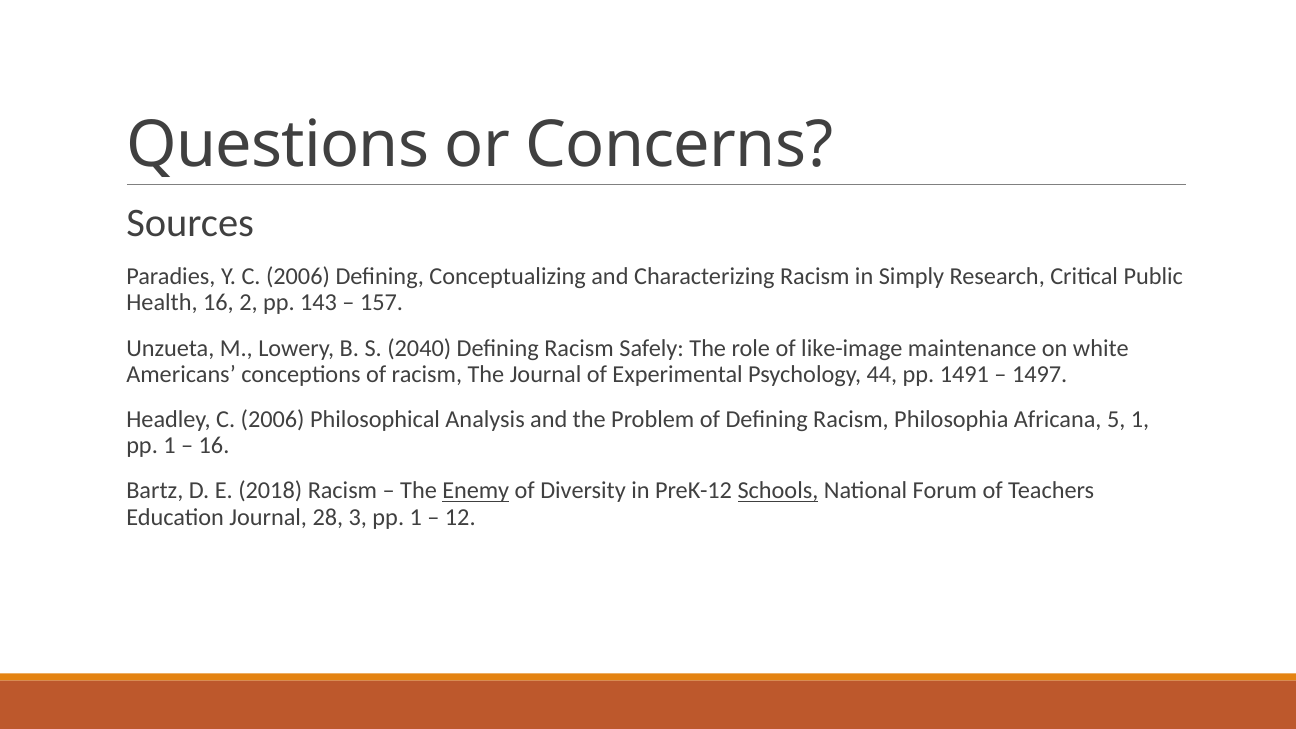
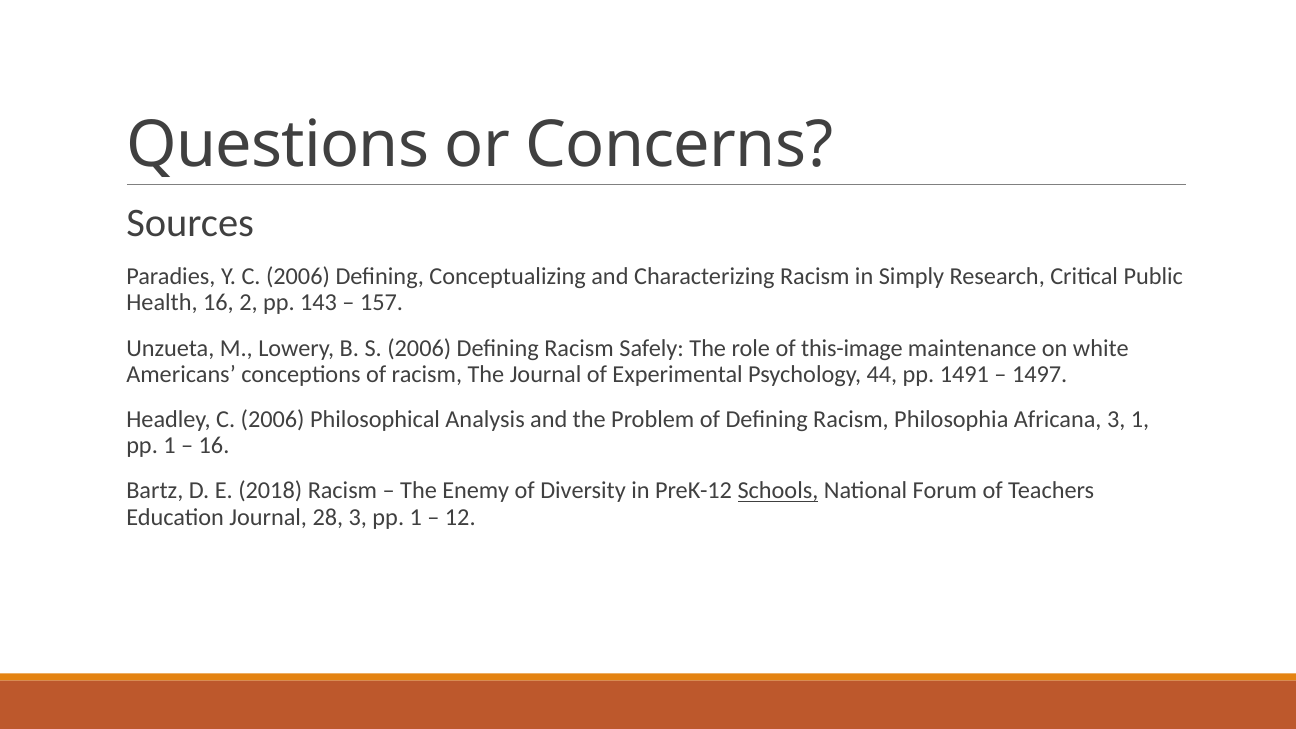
S 2040: 2040 -> 2006 (419, 348)
like-image: like-image -> this-image (852, 348)
Africana 5: 5 -> 3 (1116, 420)
Enemy underline: present -> none (476, 491)
